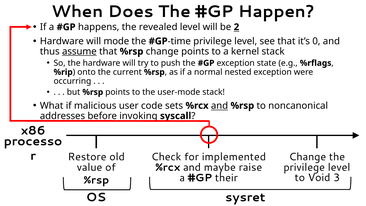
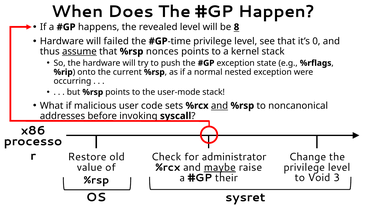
2: 2 -> 8 (237, 27)
mode: mode -> failed (116, 41)
%rsp change: change -> nonces (162, 51)
implemented: implemented -> administrator (234, 157)
maybe underline: none -> present (220, 167)
